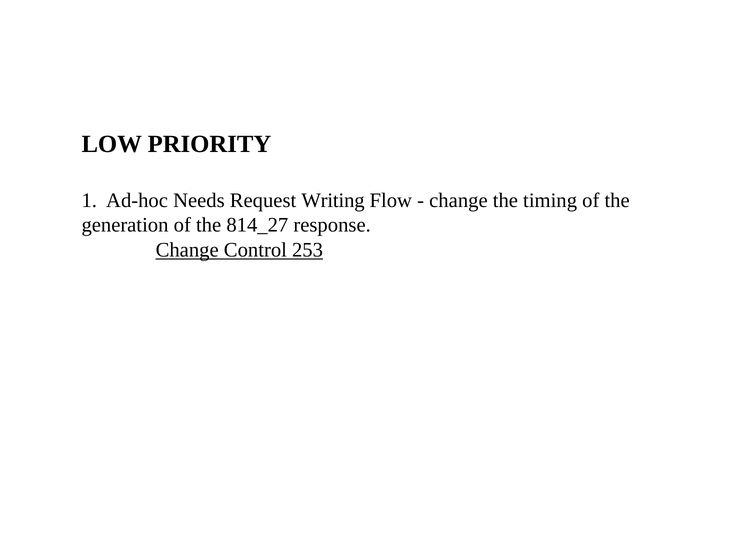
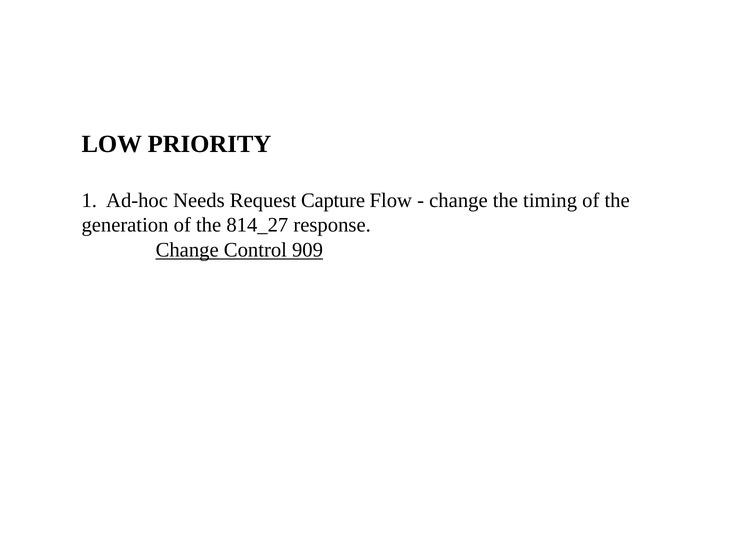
Writing: Writing -> Capture (333, 201)
253: 253 -> 909 (308, 250)
